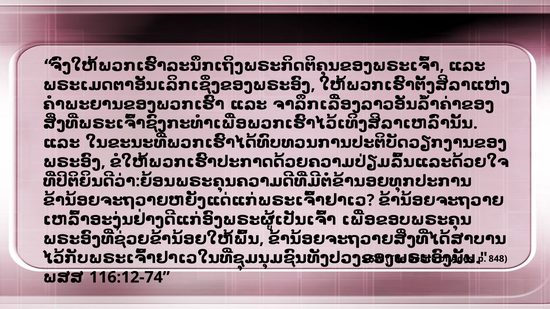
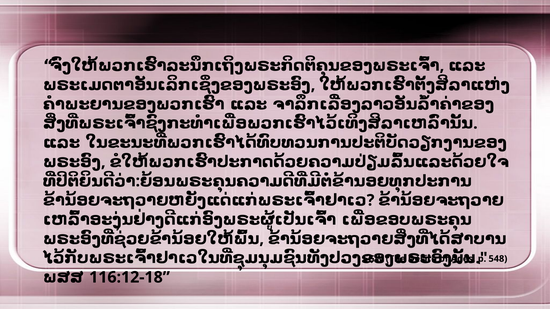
848: 848 -> 548 (498, 259)
116:12-74: 116:12-74 -> 116:12-18 (129, 278)
